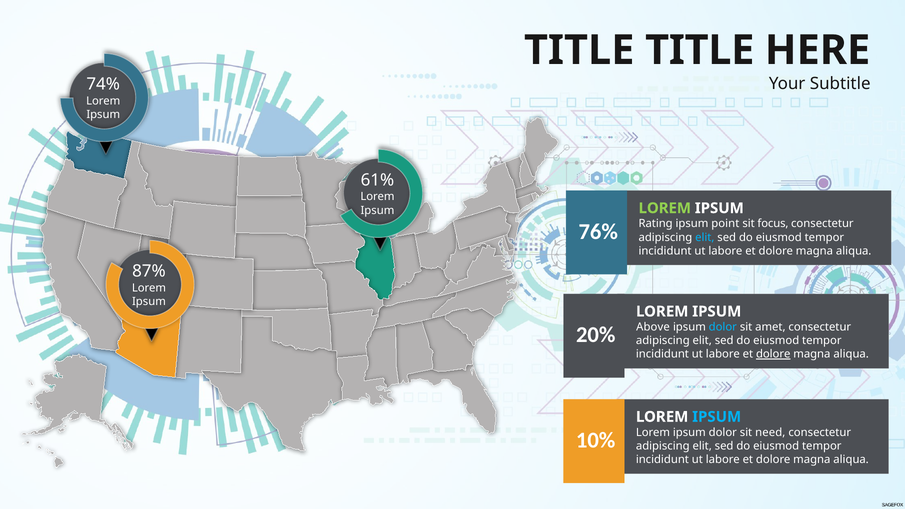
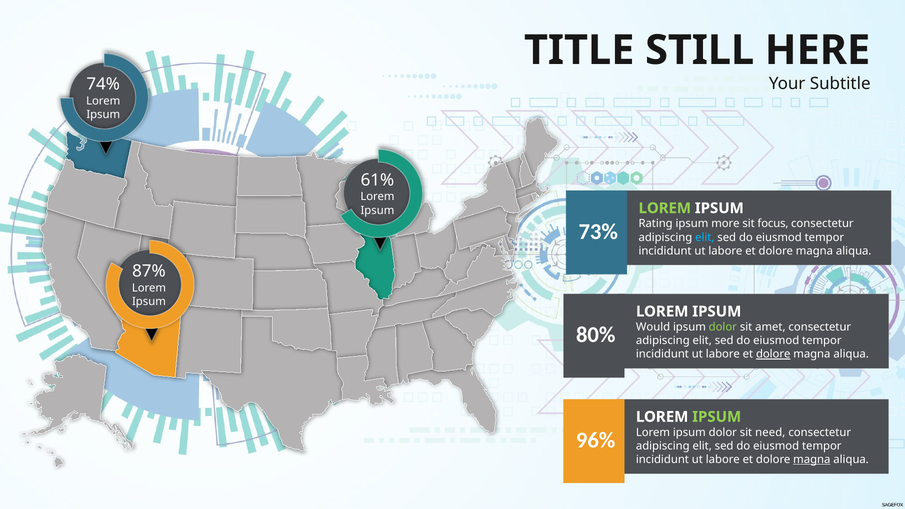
TITLE TITLE: TITLE -> STILL (700, 50)
point: point -> more (725, 224)
76%: 76% -> 73% (598, 232)
Above: Above -> Would (653, 327)
dolor colour: light blue -> light green (723, 327)
20%: 20% -> 80% (596, 335)
IPSUM colour: light blue -> light green (717, 417)
10%: 10% -> 96% (596, 440)
magna underline: none -> present (812, 460)
